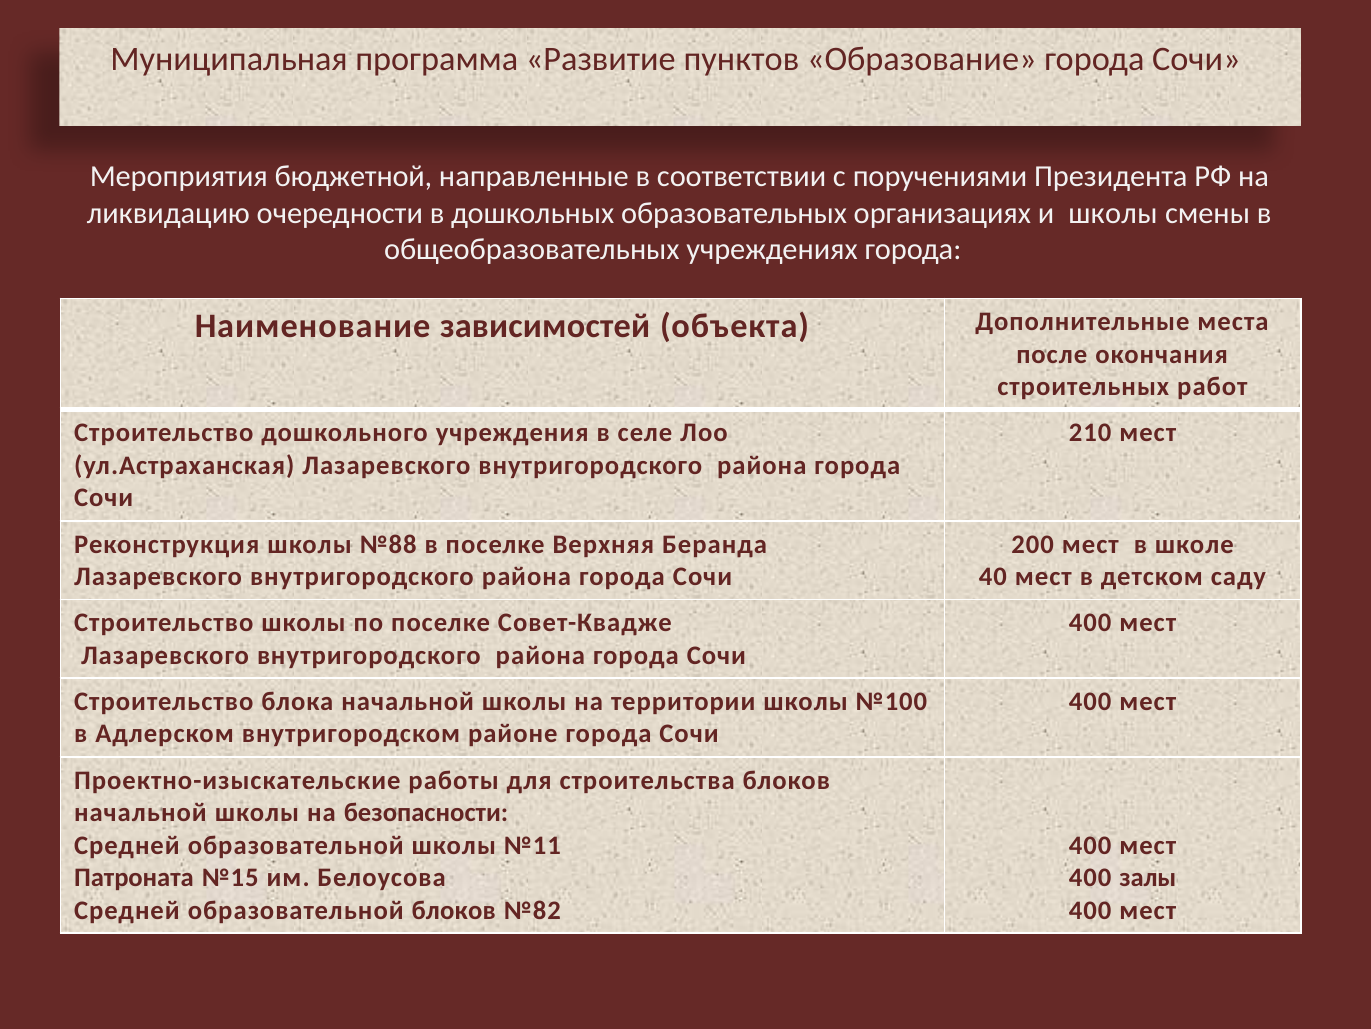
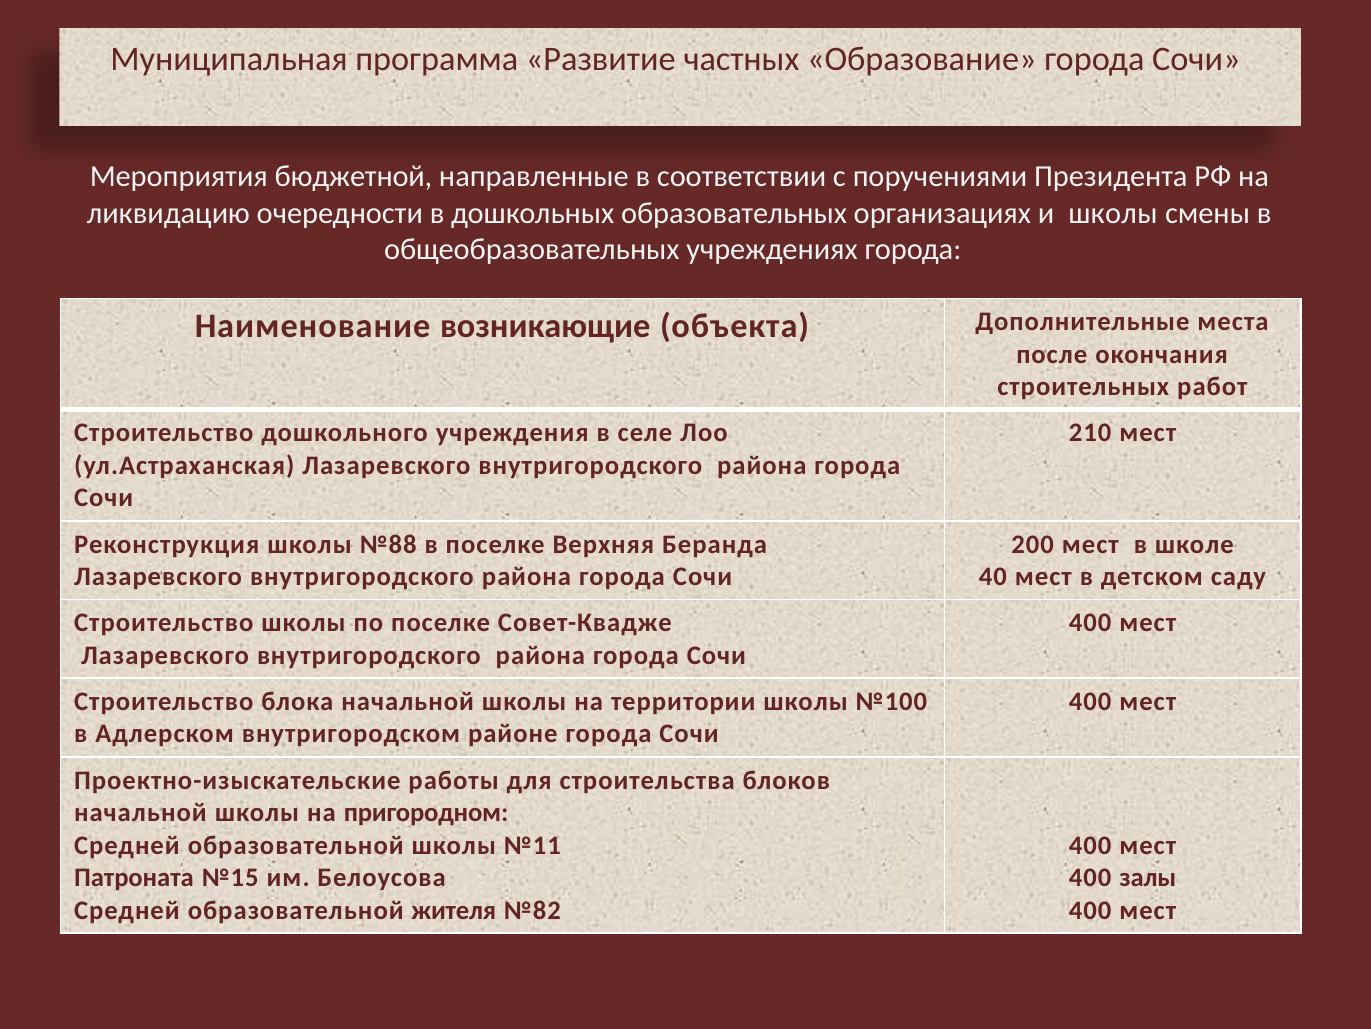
пунктов: пунктов -> частных (741, 59)
зависимостей: зависимостей -> возникающие (545, 326)
безопасности: безопасности -> пригородном (426, 812)
образовательной блоков: блоков -> жителя (454, 910)
